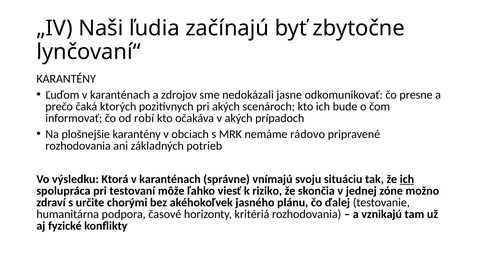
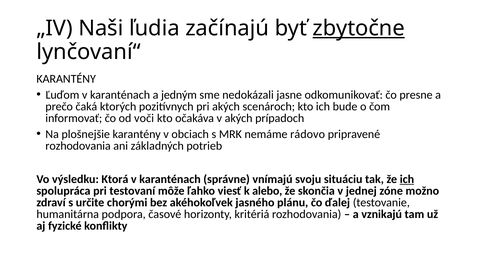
zbytočne underline: none -> present (359, 28)
zdrojov: zdrojov -> jedným (179, 95)
robí: robí -> voči (144, 118)
riziko: riziko -> alebo (267, 191)
